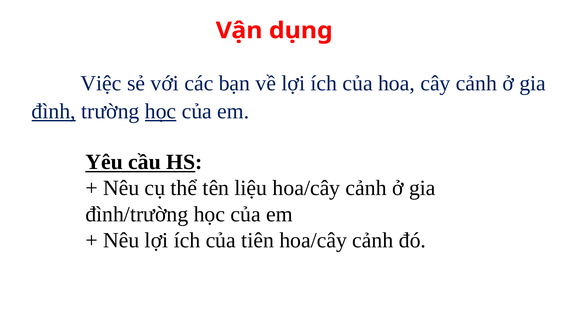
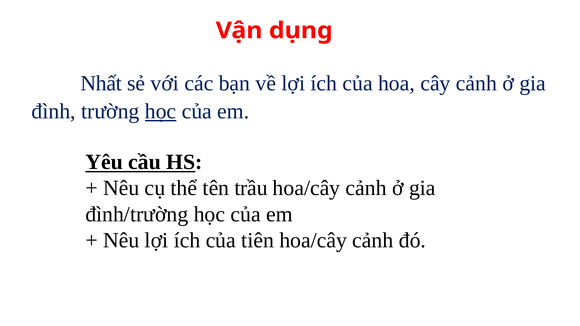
Việc: Việc -> Nhất (101, 83)
đình underline: present -> none (54, 112)
liệu: liệu -> trầu (251, 188)
